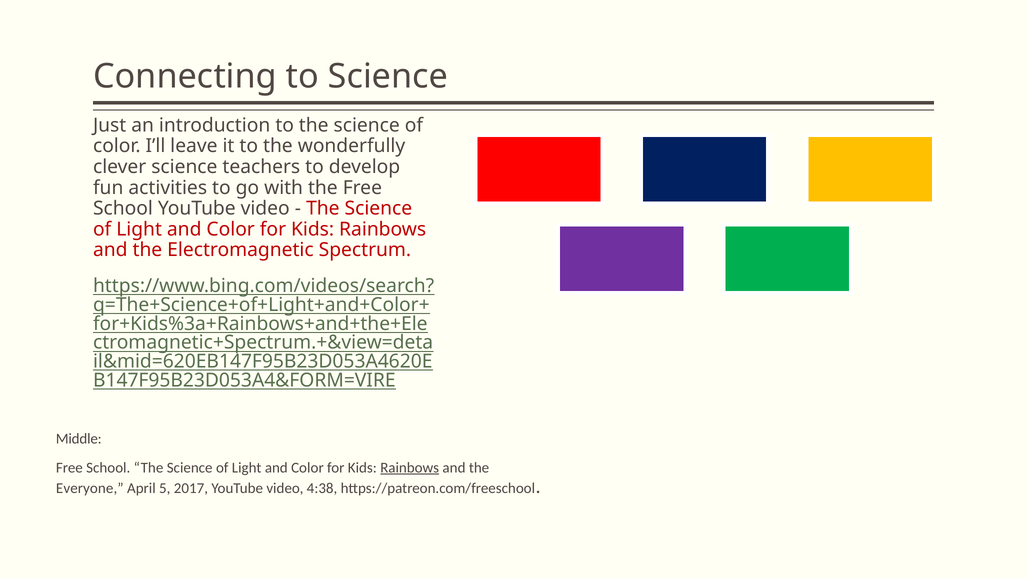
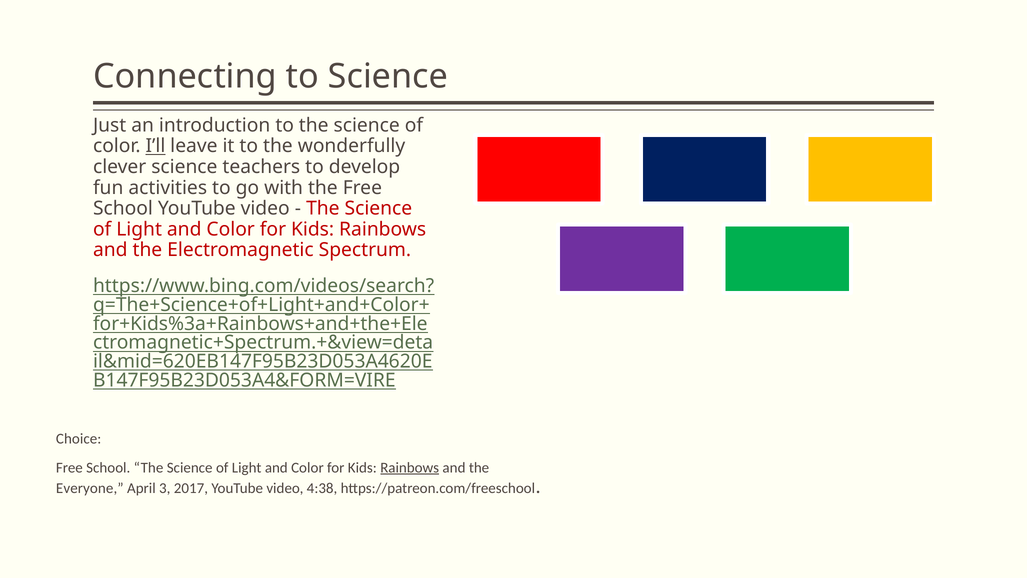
I’ll underline: none -> present (155, 146)
Middle: Middle -> Choice (79, 438)
5: 5 -> 3 (165, 488)
